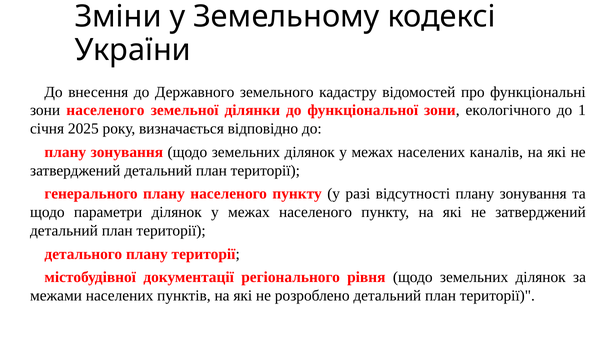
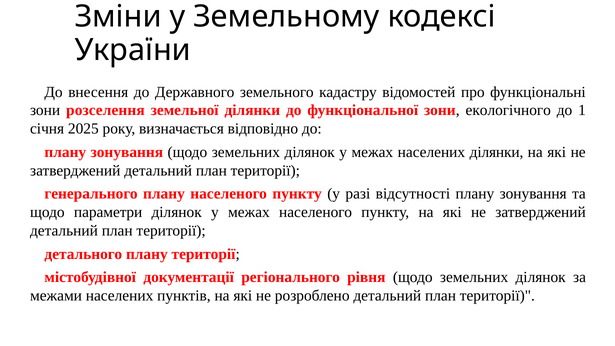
зони населеного: населеного -> розселення (105, 110)
населених каналів: каналів -> ділянки (497, 152)
